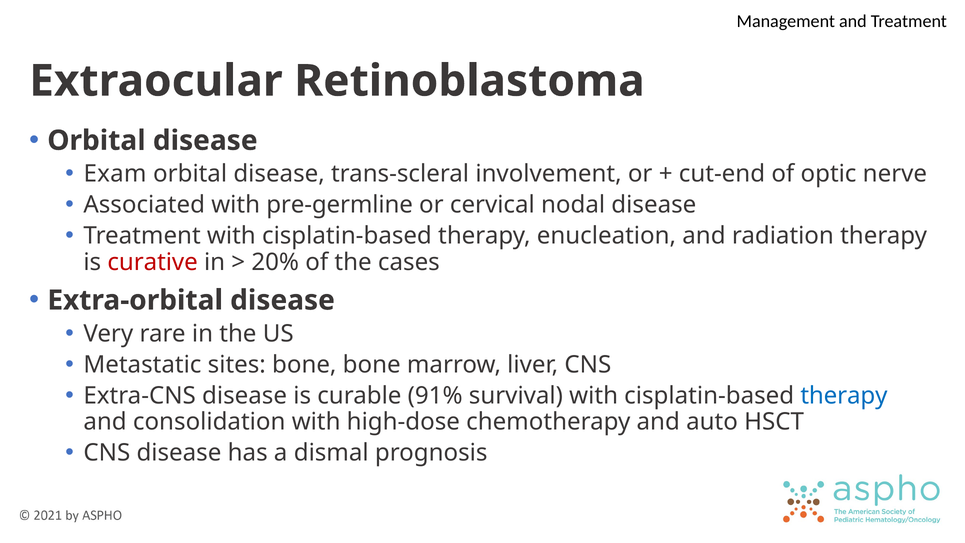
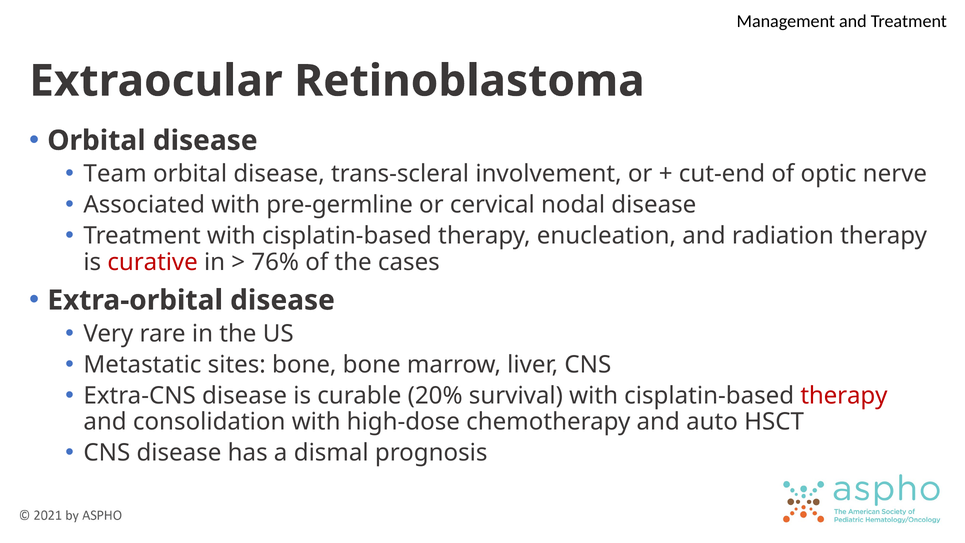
Exam: Exam -> Team (115, 174)
20%: 20% -> 76% (275, 262)
91%: 91% -> 20% (435, 396)
therapy colour: blue -> red (844, 396)
